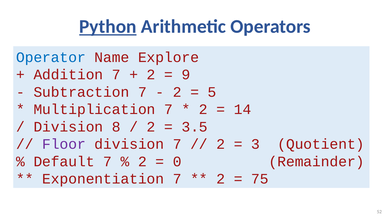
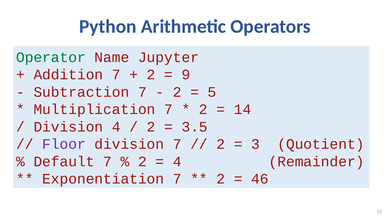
Python underline: present -> none (108, 27)
Operator colour: blue -> green (51, 57)
Explore: Explore -> Jupyter (169, 57)
Division 8: 8 -> 4 (116, 127)
0: 0 -> 4 (177, 162)
75: 75 -> 46 (260, 179)
